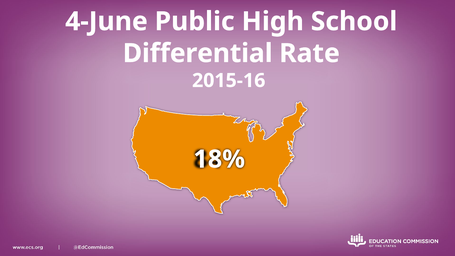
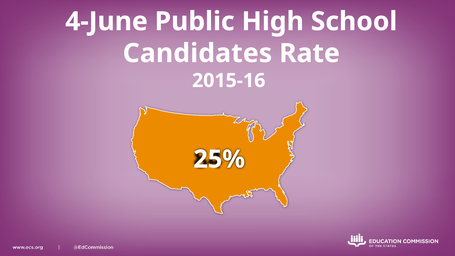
Differential: Differential -> Candidates (197, 53)
18%: 18% -> 25% (219, 159)
